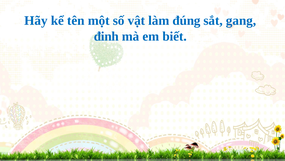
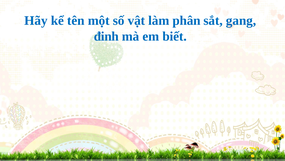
đúng: đúng -> phân (187, 20)
